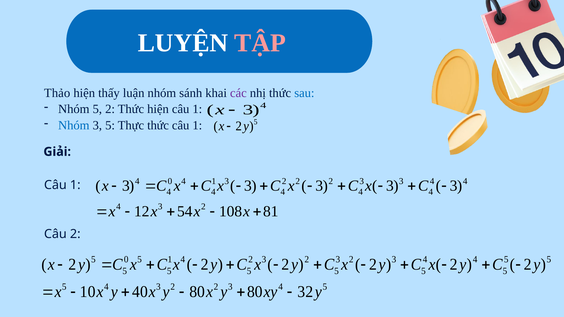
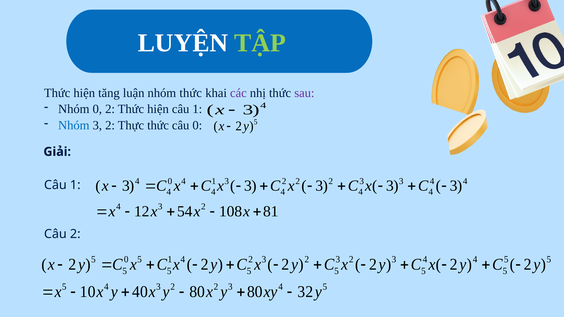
TẬP colour: pink -> light green (260, 43)
Thảo: Thảo -> Thức (57, 93)
thấy: thấy -> tăng (109, 93)
nhóm sánh: sánh -> thức (191, 93)
sau colour: blue -> purple (304, 93)
Nhóm 5: 5 -> 0 (97, 109)
5: 5 -> 2 (110, 126)
1: 1 -> 0 (197, 126)
